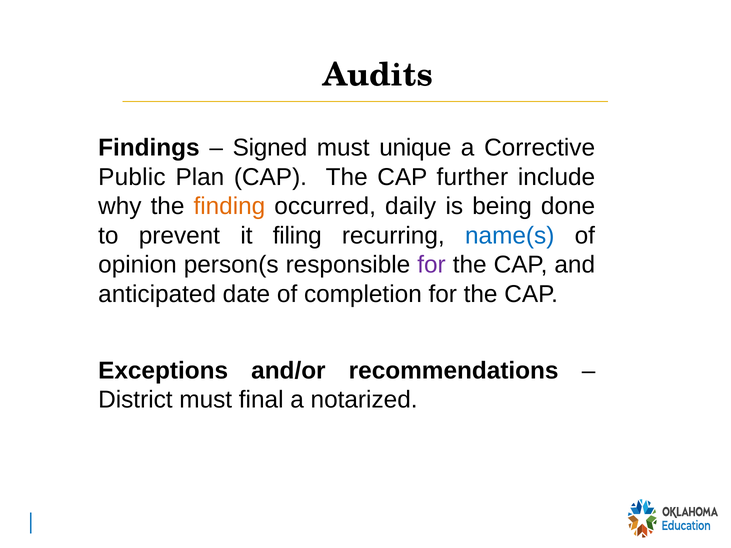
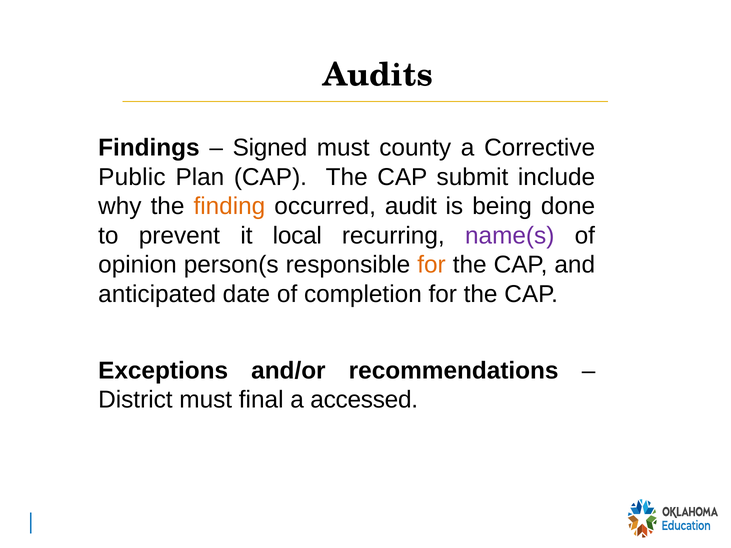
unique: unique -> county (415, 148)
further: further -> submit (472, 177)
daily: daily -> audit (411, 206)
filing: filing -> local (297, 236)
name(s colour: blue -> purple (510, 236)
for colour: purple -> orange (432, 265)
notarized: notarized -> accessed (364, 400)
